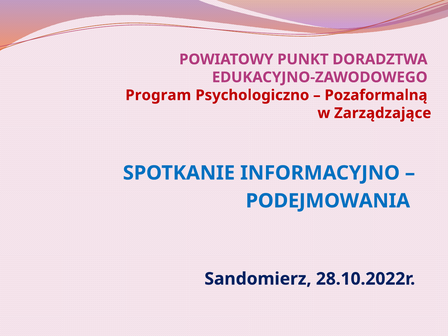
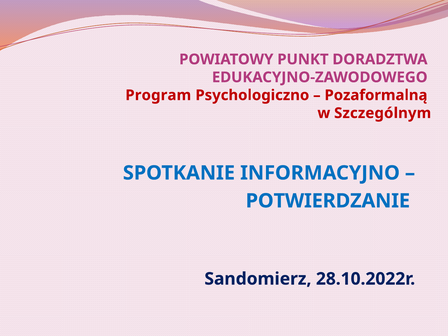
Zarządzające: Zarządzające -> Szczególnym (383, 113)
PODEJMOWANIA: PODEJMOWANIA -> POTWIERDZANIE (328, 201)
